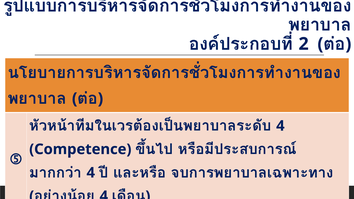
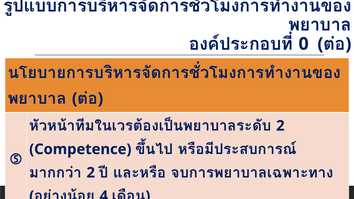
2: 2 -> 0 (304, 44)
4: 4 -> 2 (280, 126)
4: 4 -> 2 (91, 173)
